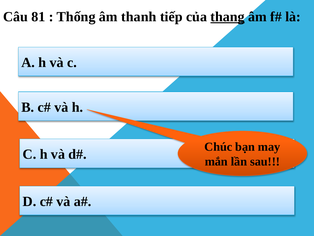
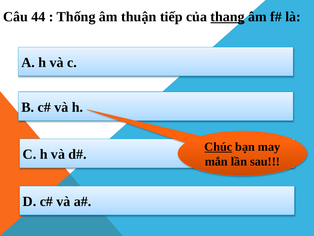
81: 81 -> 44 (38, 17)
thanh: thanh -> thuận (139, 17)
Chúc underline: none -> present (218, 147)
